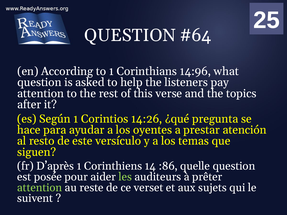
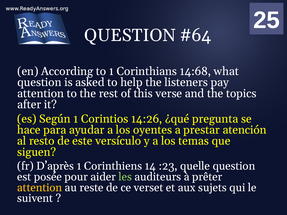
14:96: 14:96 -> 14:68 (195, 71)
:86: :86 -> :23 (168, 166)
attention colour: light green -> yellow (40, 188)
